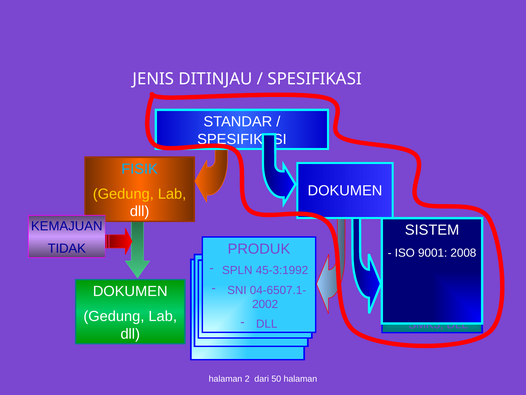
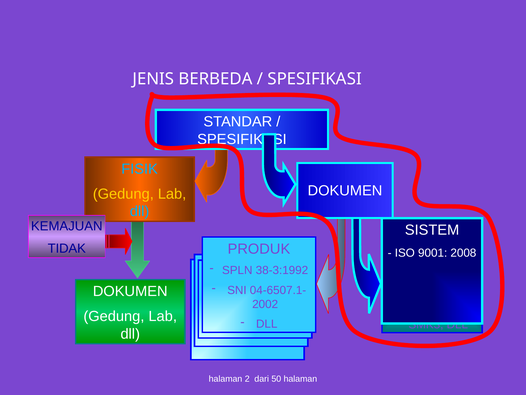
DITINJAU: DITINJAU -> BERBEDA (216, 79)
dll colour: white -> light blue (140, 211)
45-3:1992: 45-3:1992 -> 38-3:1992 (282, 270)
